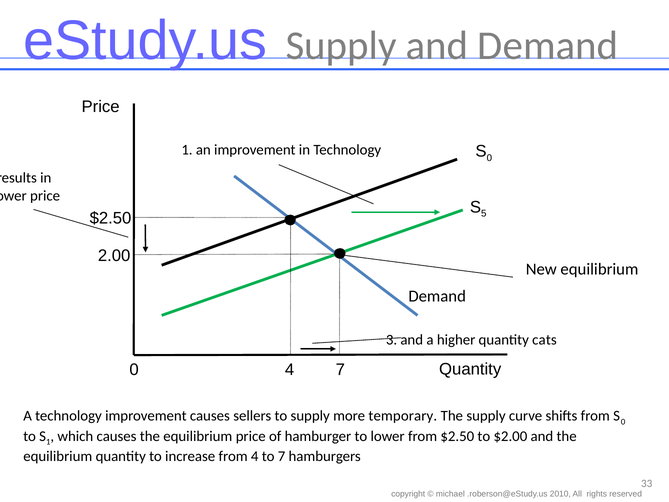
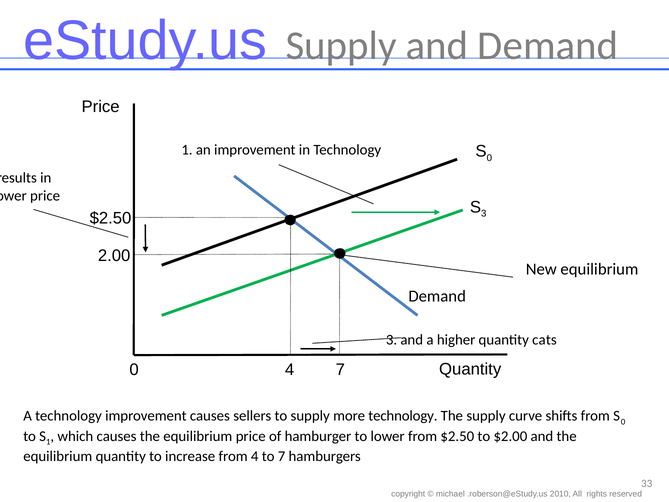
5: 5 -> 3 (484, 214)
more temporary: temporary -> technology (403, 416)
